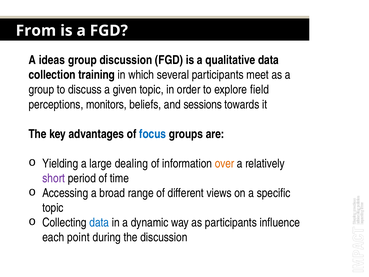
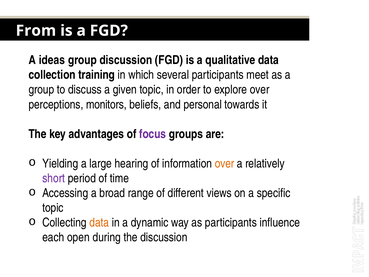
explore field: field -> over (260, 90)
sessions: sessions -> personal (203, 104)
focus colour: blue -> purple (153, 134)
dealing: dealing -> hearing (131, 163)
data colour: blue -> orange (99, 222)
point: point -> open (78, 237)
